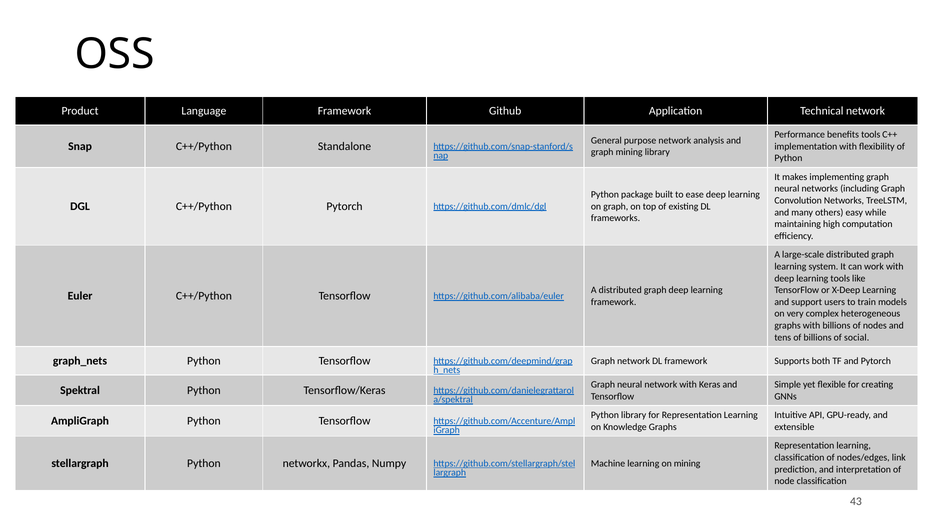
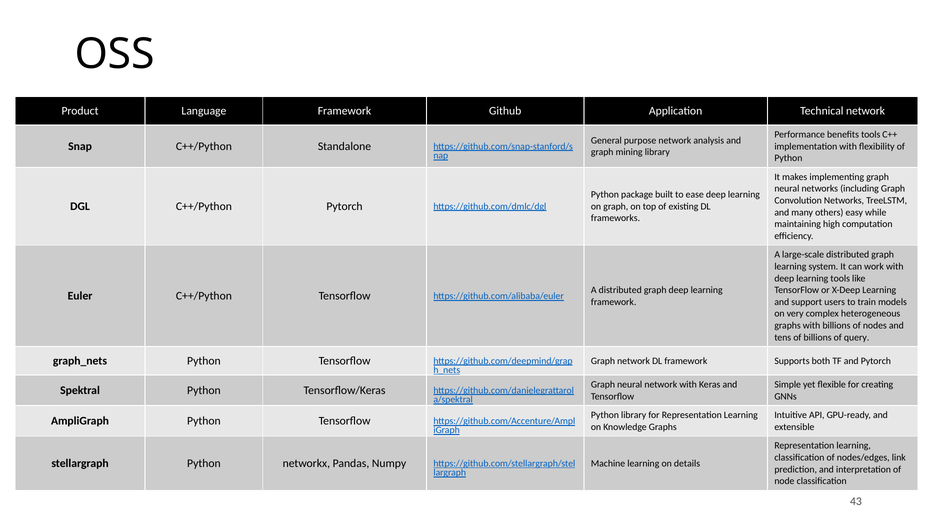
social: social -> query (857, 337)
on mining: mining -> details (687, 463)
